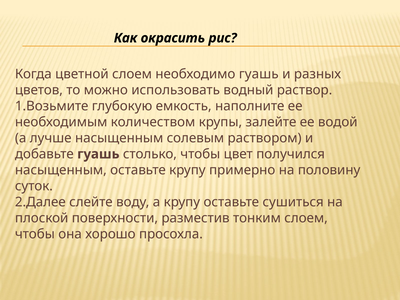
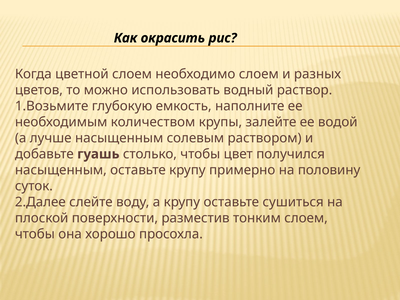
необходимо гуашь: гуашь -> слоем (259, 74)
